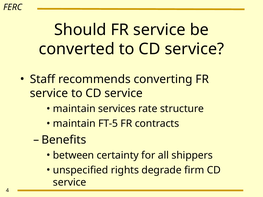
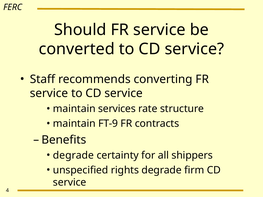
FT-5: FT-5 -> FT-9 (108, 124)
between: between -> degrade (73, 156)
